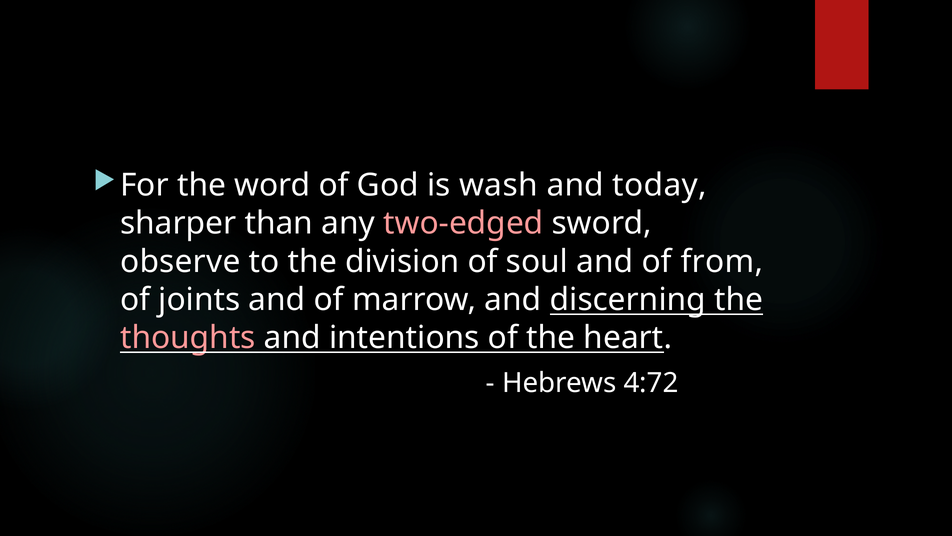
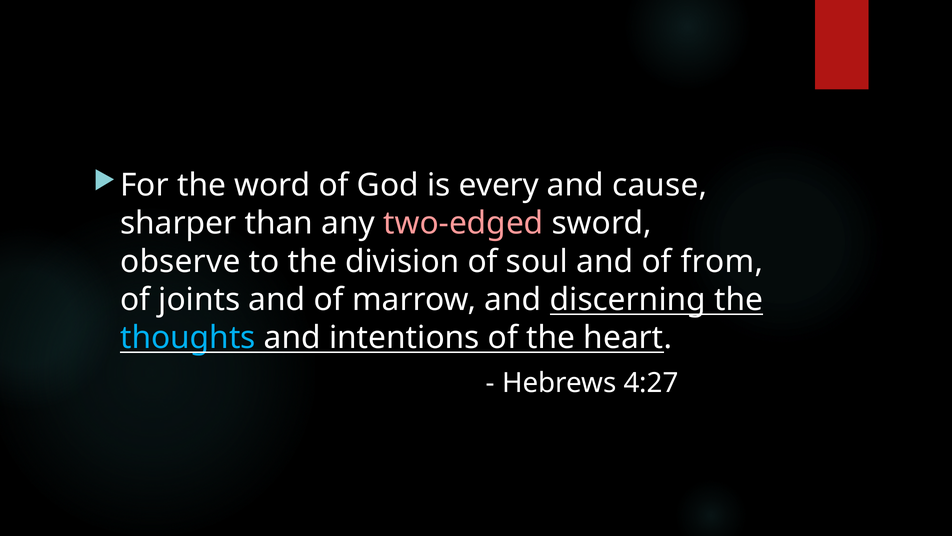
wash: wash -> every (499, 185)
today: today -> cause (660, 185)
thoughts colour: pink -> light blue (188, 338)
4:72: 4:72 -> 4:27 (651, 383)
